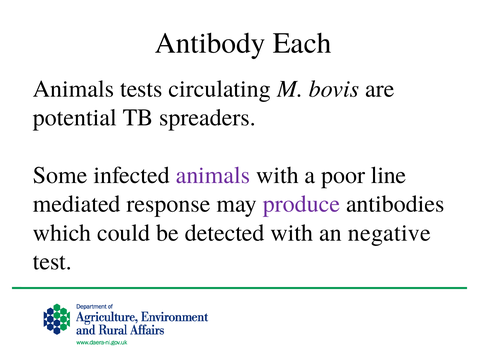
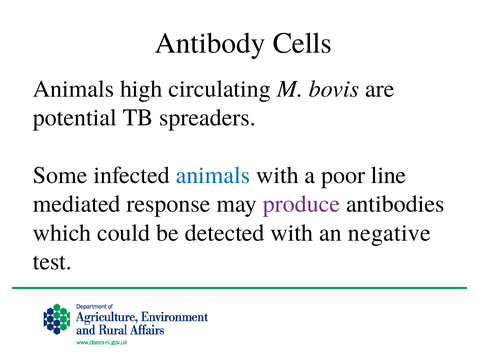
Each: Each -> Cells (302, 43)
tests: tests -> high (141, 89)
animals colour: purple -> blue (213, 175)
